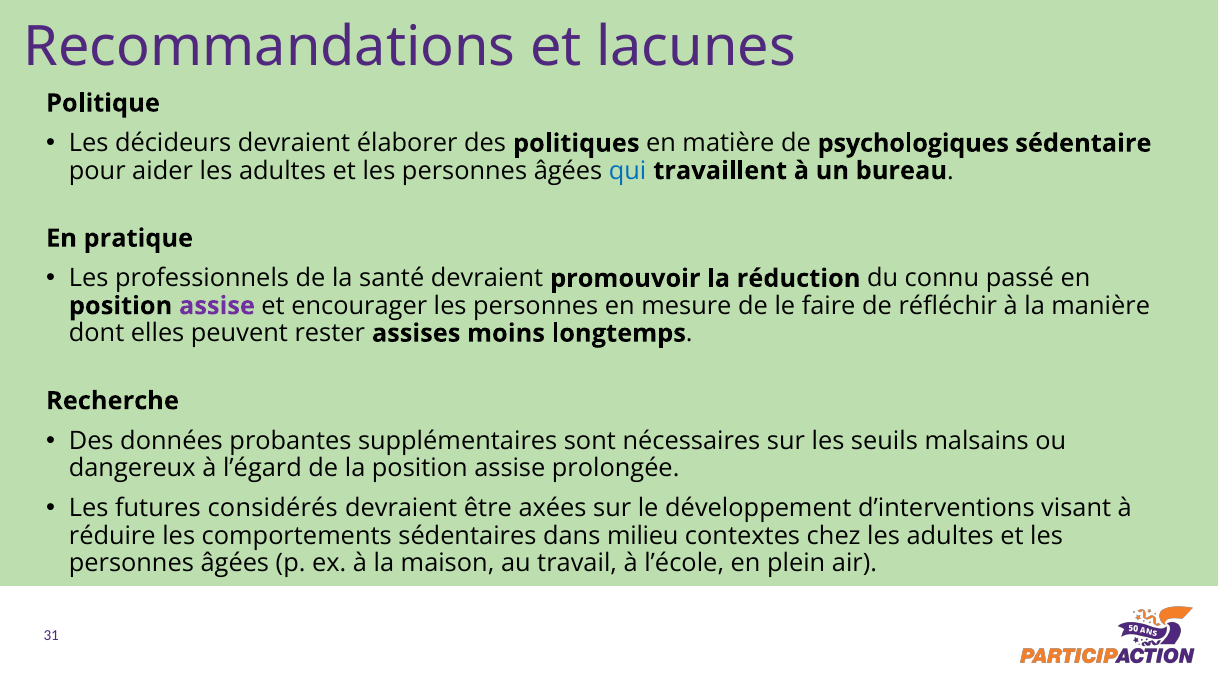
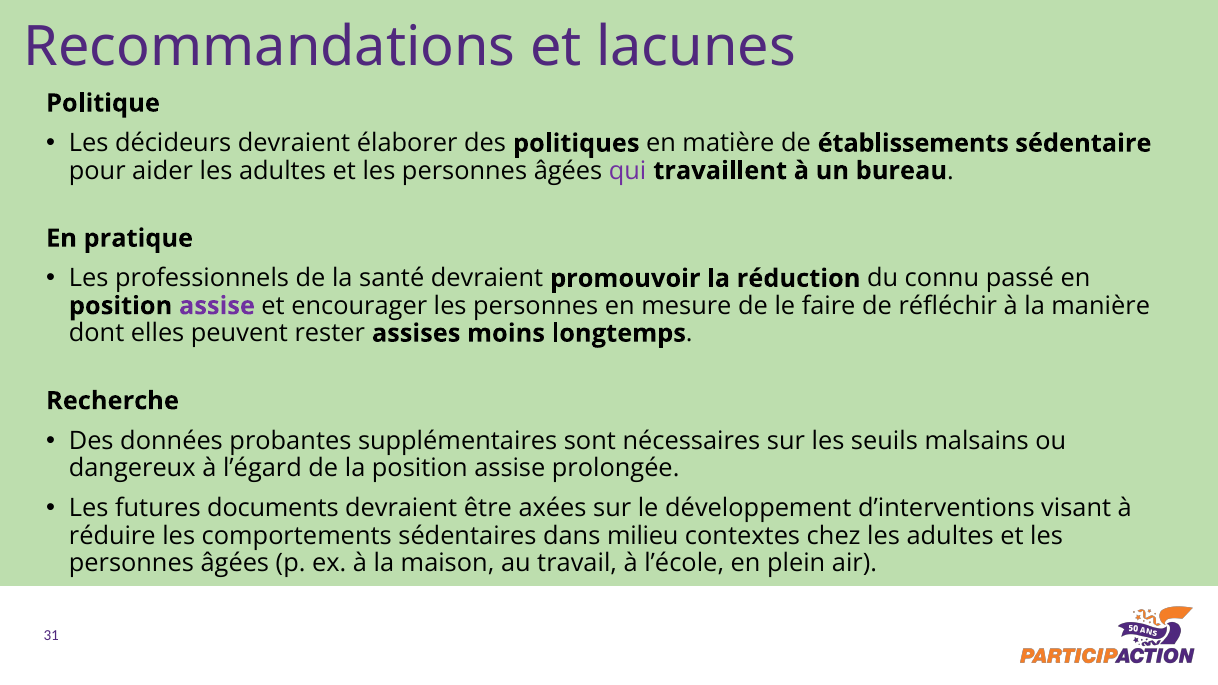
psychologiques: psychologiques -> établissements (913, 143)
qui colour: blue -> purple (628, 171)
considérés: considérés -> documents (273, 509)
